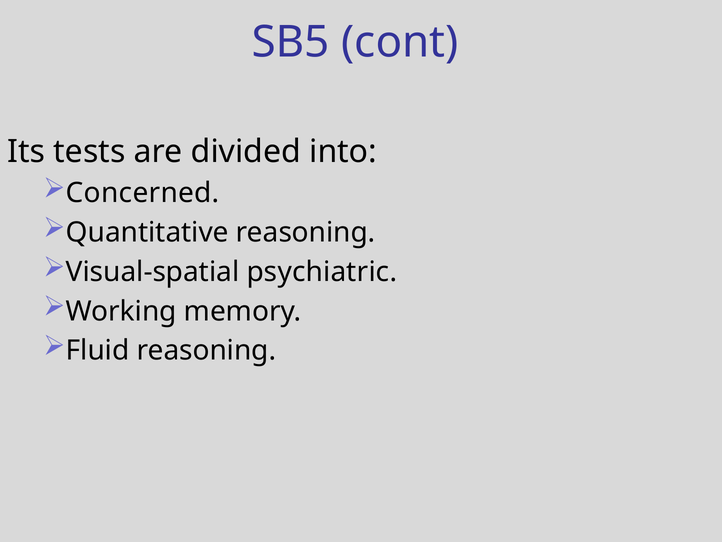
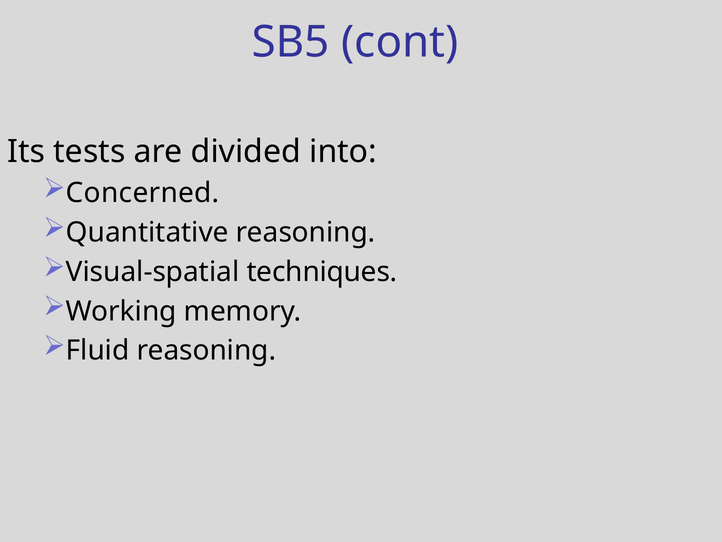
psychiatric: psychiatric -> techniques (322, 272)
